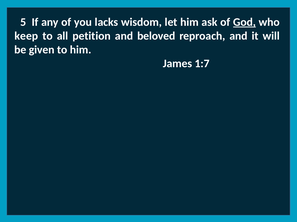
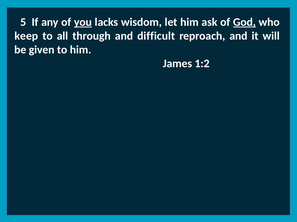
you underline: none -> present (83, 22)
petition: petition -> through (92, 36)
beloved: beloved -> difficult (156, 36)
1:7: 1:7 -> 1:2 (202, 64)
